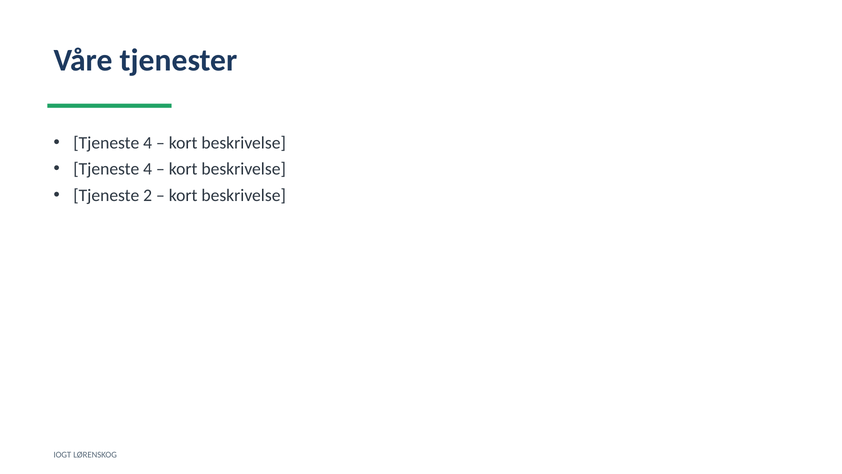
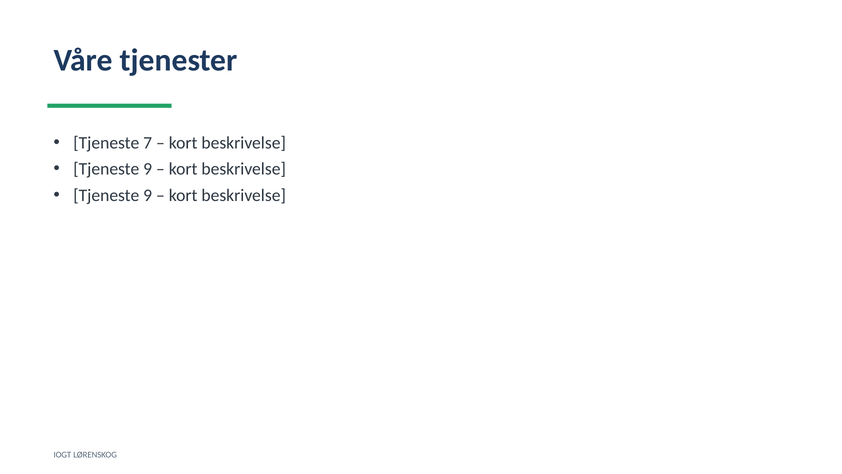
4: 4 -> 7 (148, 143)
4: 4 -> 9 (148, 169)
2: 2 -> 9 (148, 195)
